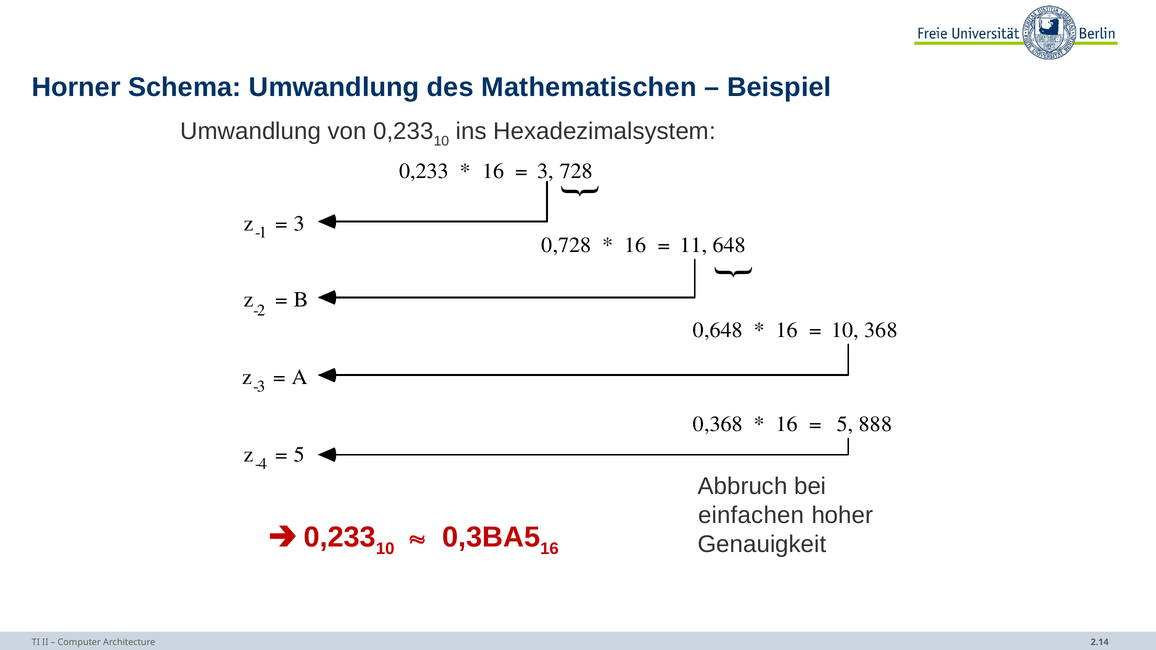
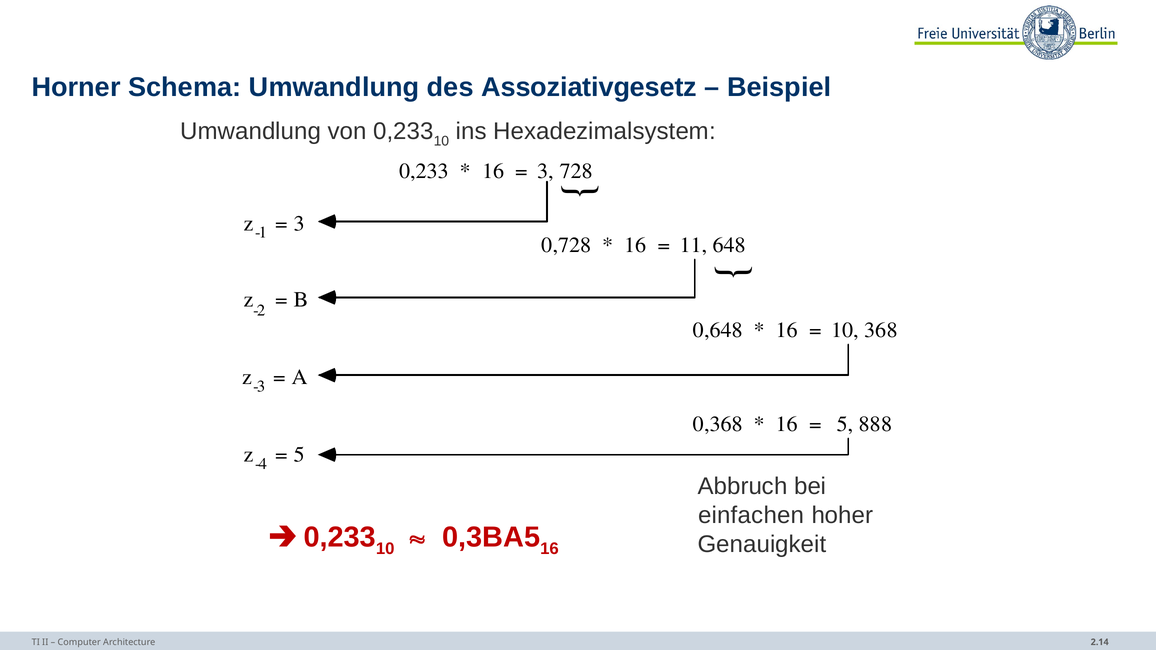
Mathematischen: Mathematischen -> Assoziativgesetz (589, 87)
